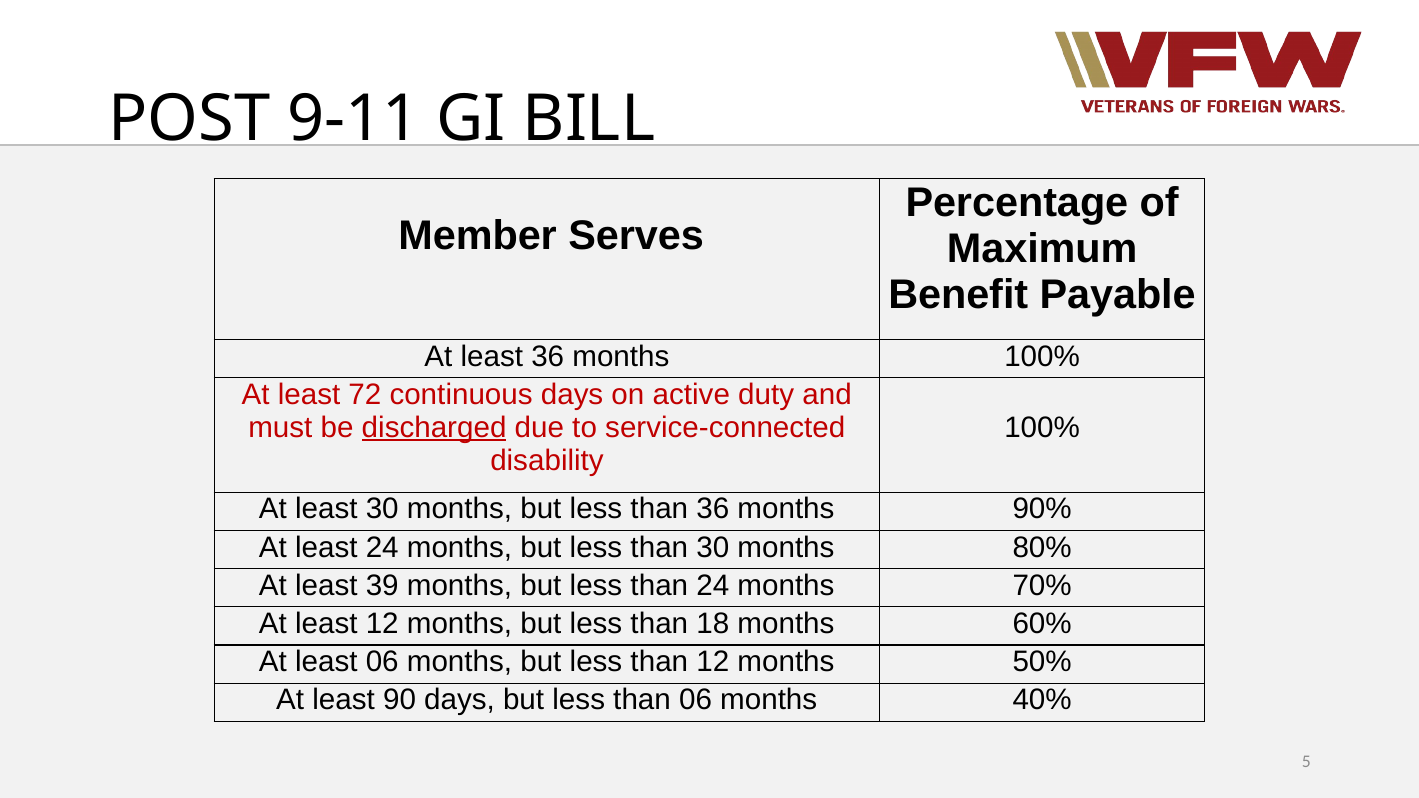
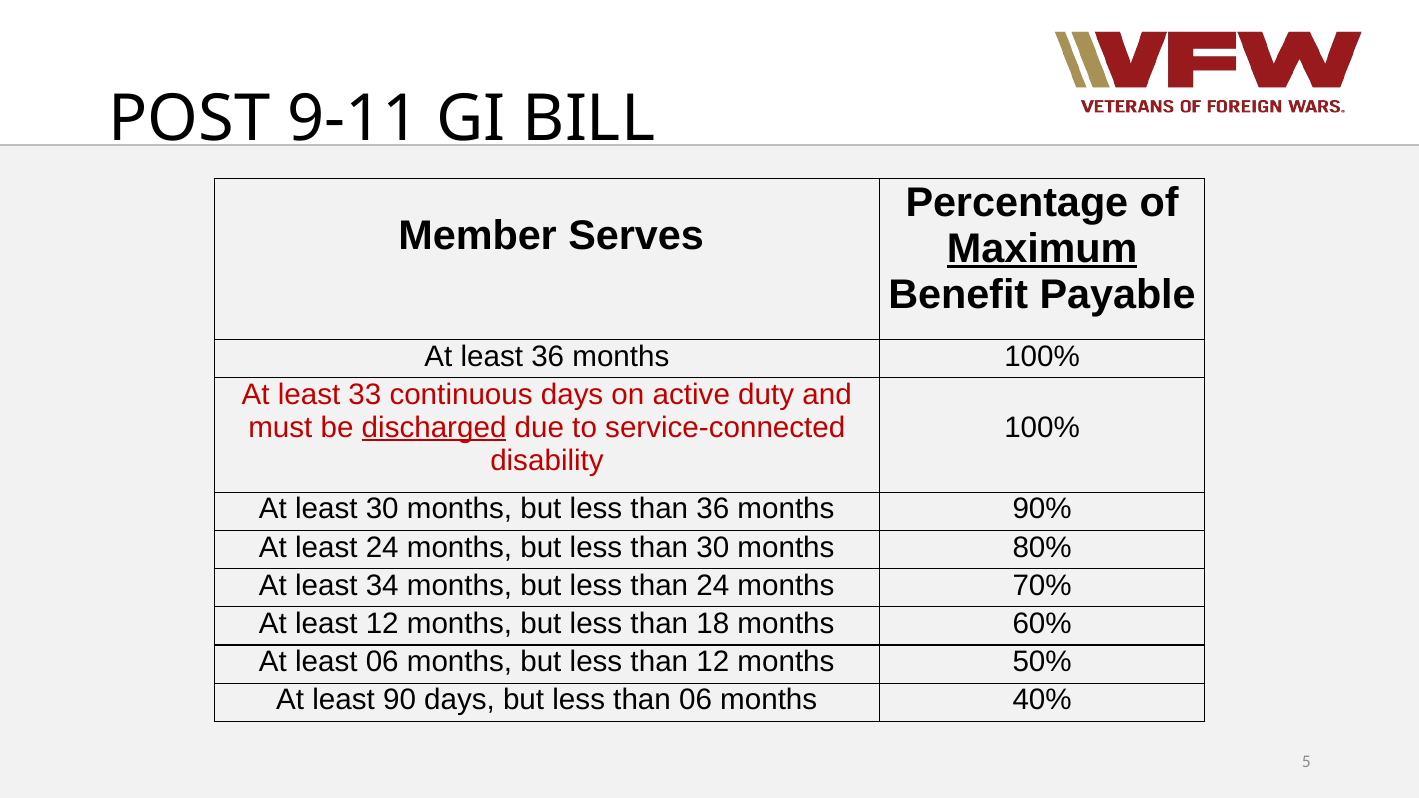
Maximum underline: none -> present (1042, 249)
72: 72 -> 33 (365, 395)
39: 39 -> 34 (382, 586)
